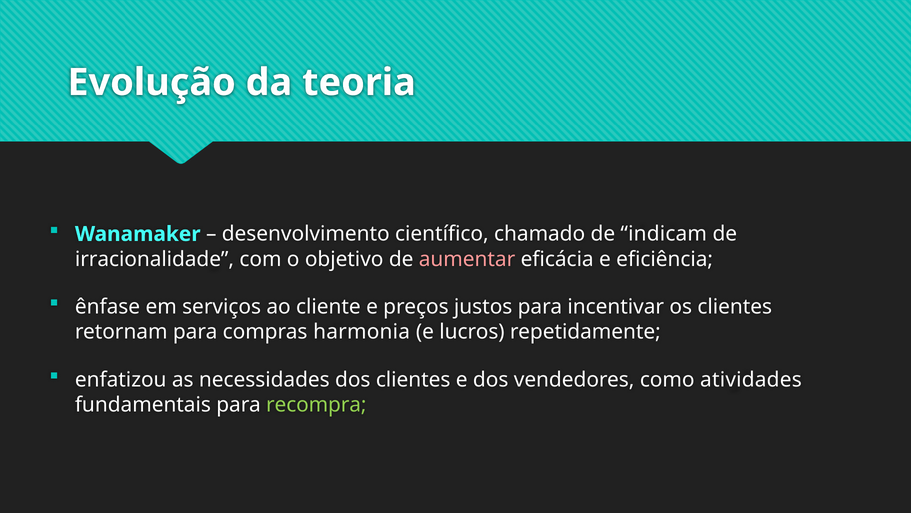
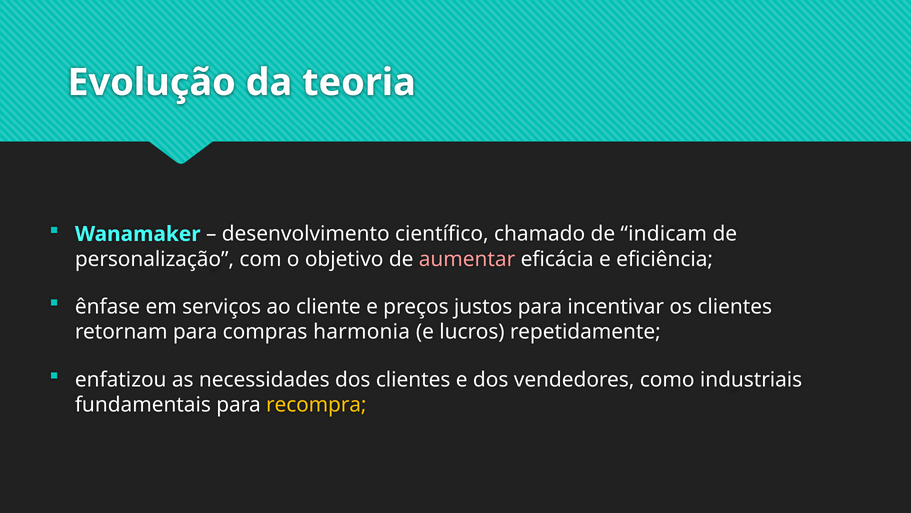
irracionalidade: irracionalidade -> personalização (154, 259)
atividades: atividades -> industriais (751, 380)
recompra colour: light green -> yellow (316, 405)
